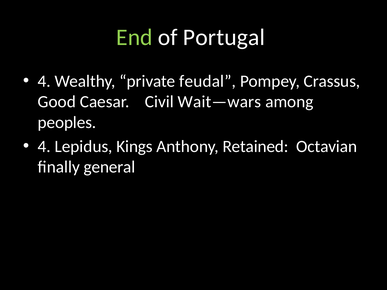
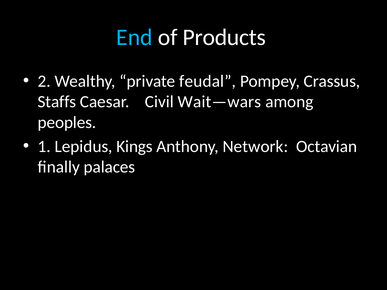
End colour: light green -> light blue (134, 37)
Portugal: Portugal -> Products (224, 37)
4: 4 -> 2 (44, 81)
Good: Good -> Staffs (57, 102)
4: 4 -> 1 (44, 147)
Retained: Retained -> Network (255, 147)
general: general -> palaces (109, 167)
